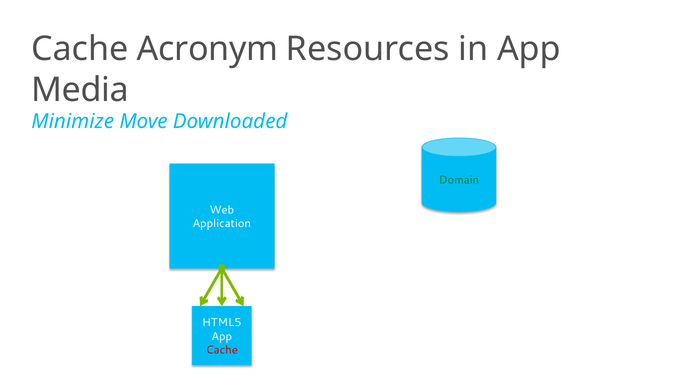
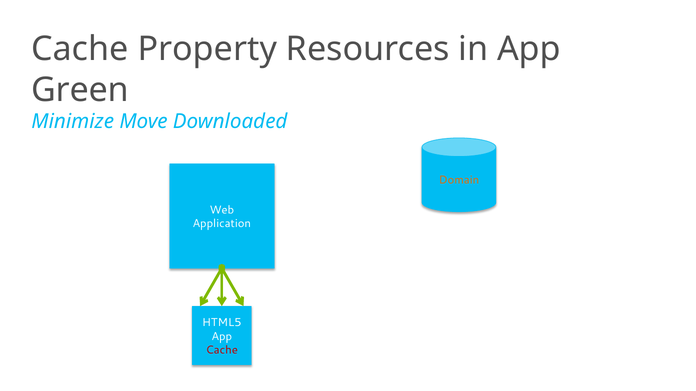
Acronym: Acronym -> Property (207, 49)
Media: Media -> Green (80, 90)
Domain colour: green -> orange (459, 180)
